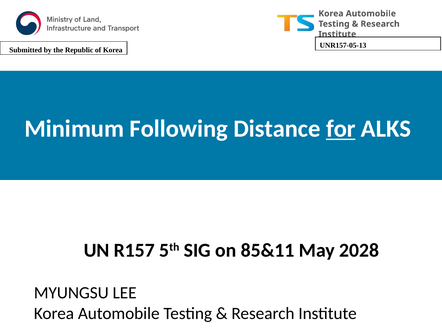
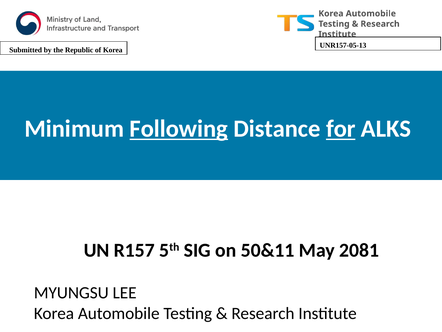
Following underline: none -> present (179, 129)
85&11: 85&11 -> 50&11 (268, 250)
2028: 2028 -> 2081 (359, 250)
